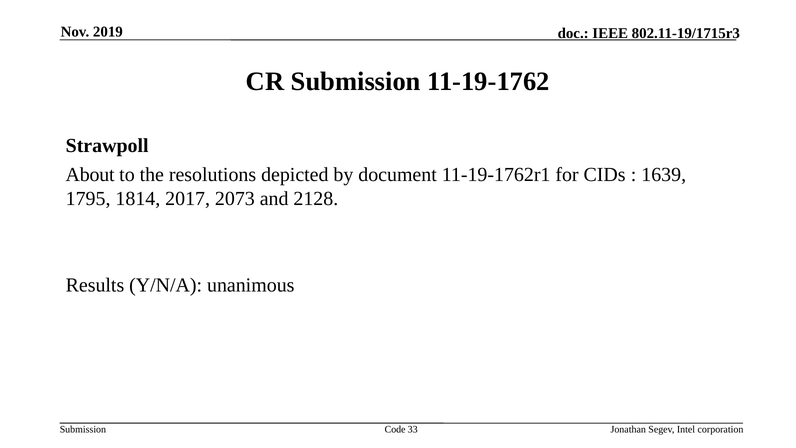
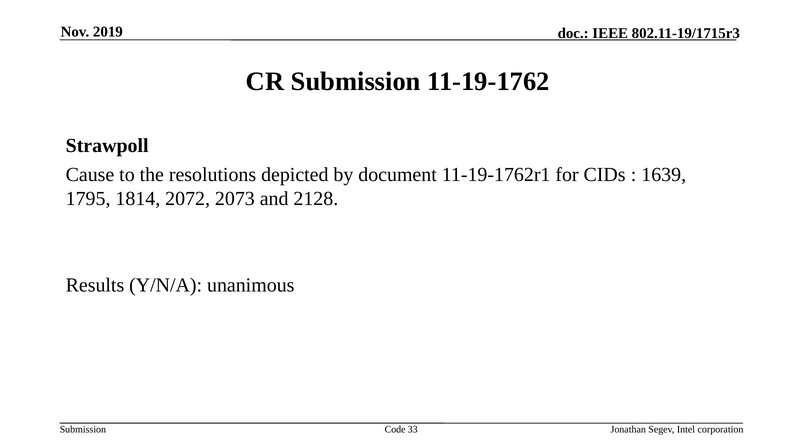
About: About -> Cause (90, 175)
2017: 2017 -> 2072 (188, 198)
